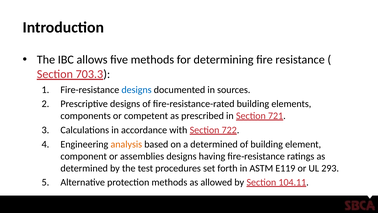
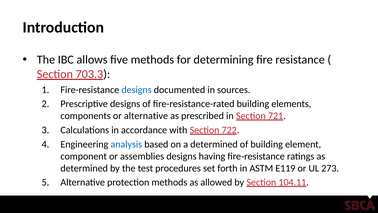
or competent: competent -> alternative (146, 116)
analysis colour: orange -> blue (126, 144)
293: 293 -> 273 (330, 168)
